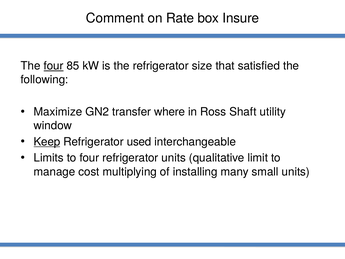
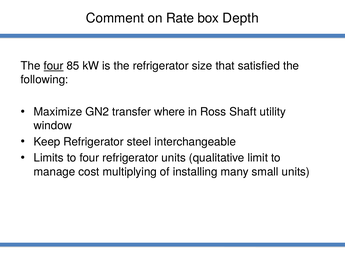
Insure: Insure -> Depth (241, 18)
Keep underline: present -> none (47, 142)
used: used -> steel (139, 142)
